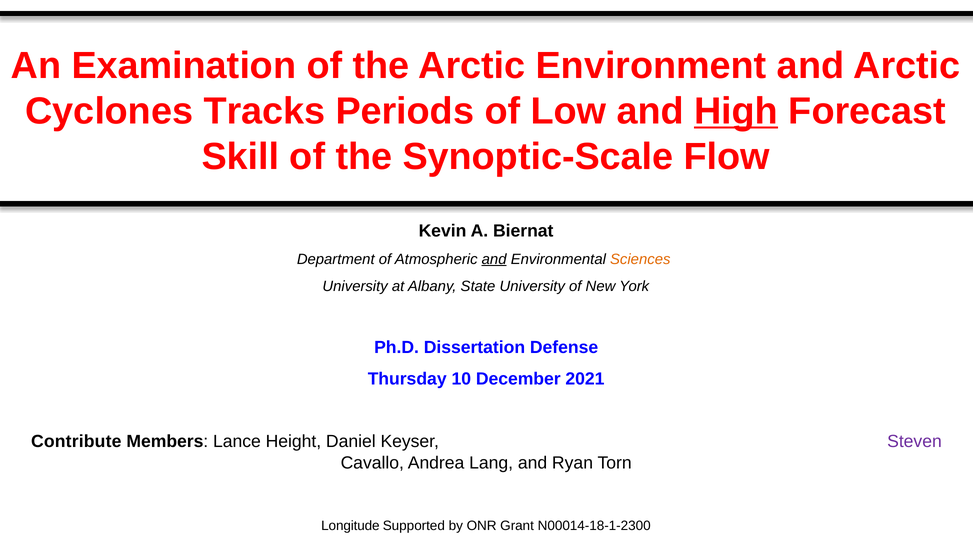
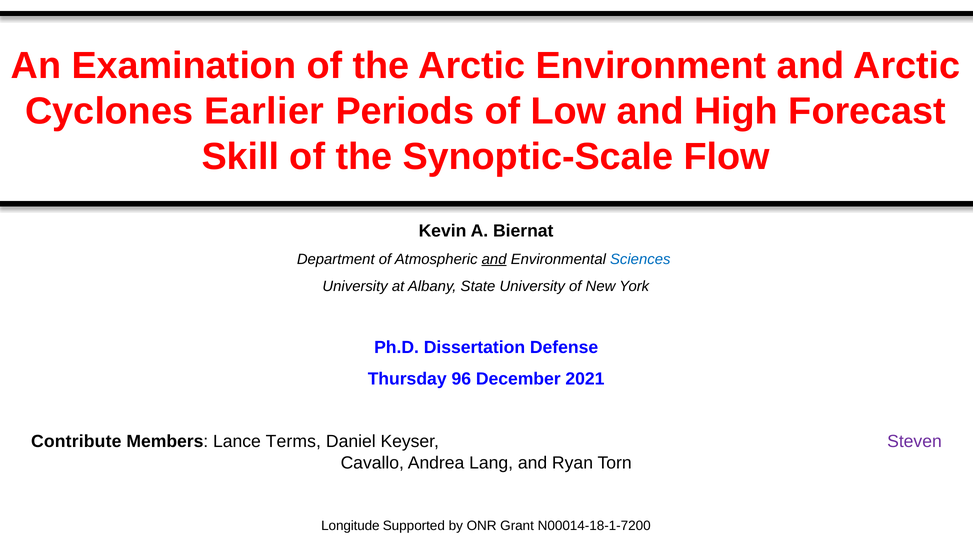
Tracks: Tracks -> Earlier (264, 111)
High underline: present -> none (736, 111)
Sciences colour: orange -> blue (640, 259)
10: 10 -> 96 (461, 379)
Height: Height -> Terms (293, 442)
N00014-18-1-2300: N00014-18-1-2300 -> N00014-18-1-7200 (594, 526)
